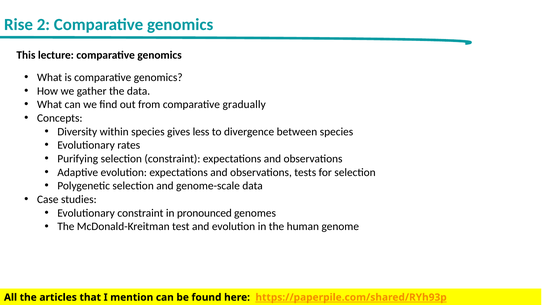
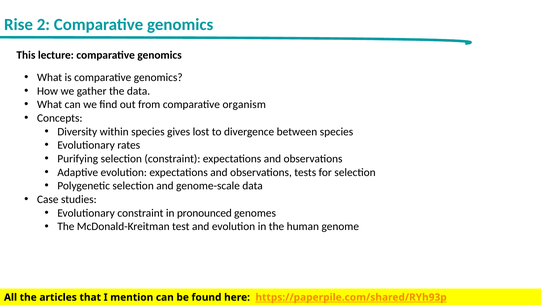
gradually: gradually -> organism (244, 104)
less: less -> lost (201, 132)
